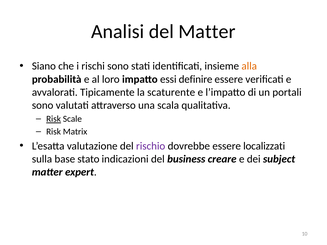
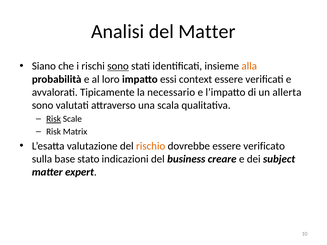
sono underline: none -> present (118, 66)
definire: definire -> context (196, 79)
scaturente: scaturente -> necessario (171, 92)
portali: portali -> allerta (287, 92)
rischio colour: purple -> orange (151, 146)
localizzati: localizzati -> verificato (264, 146)
